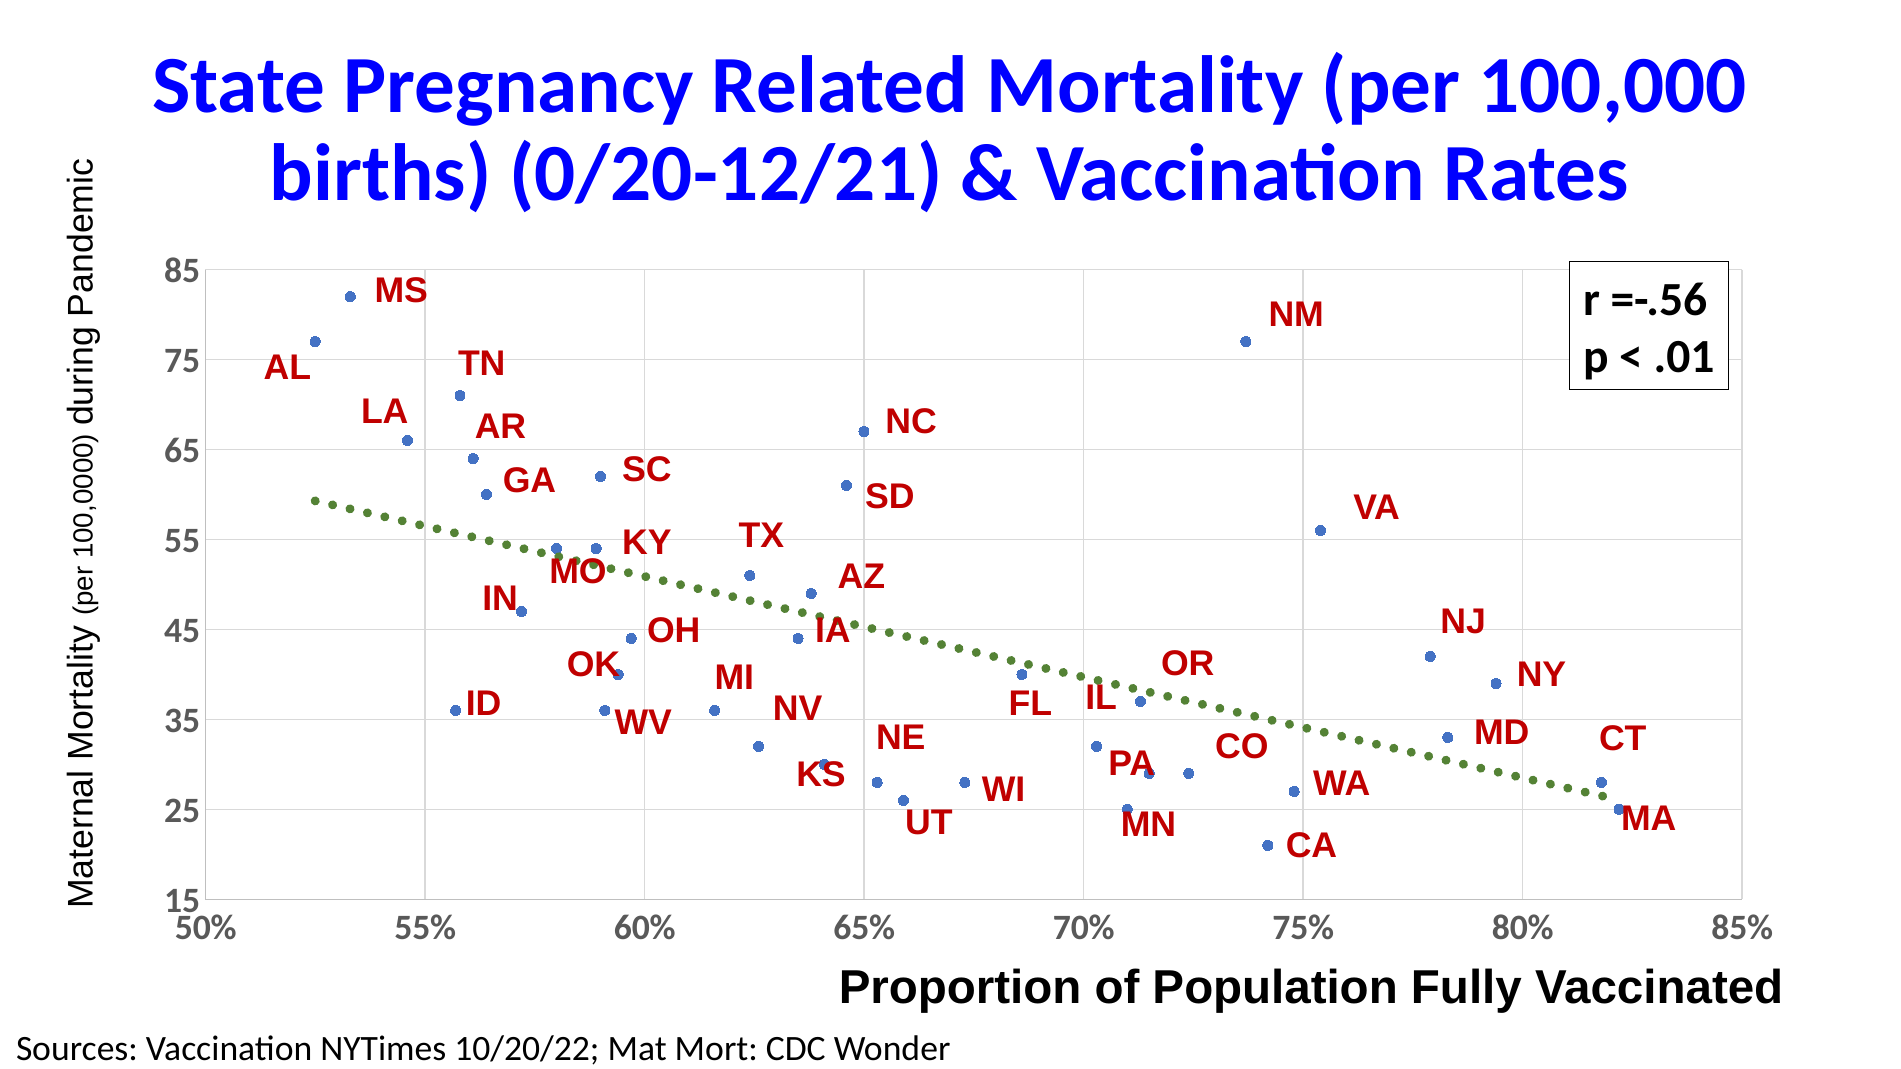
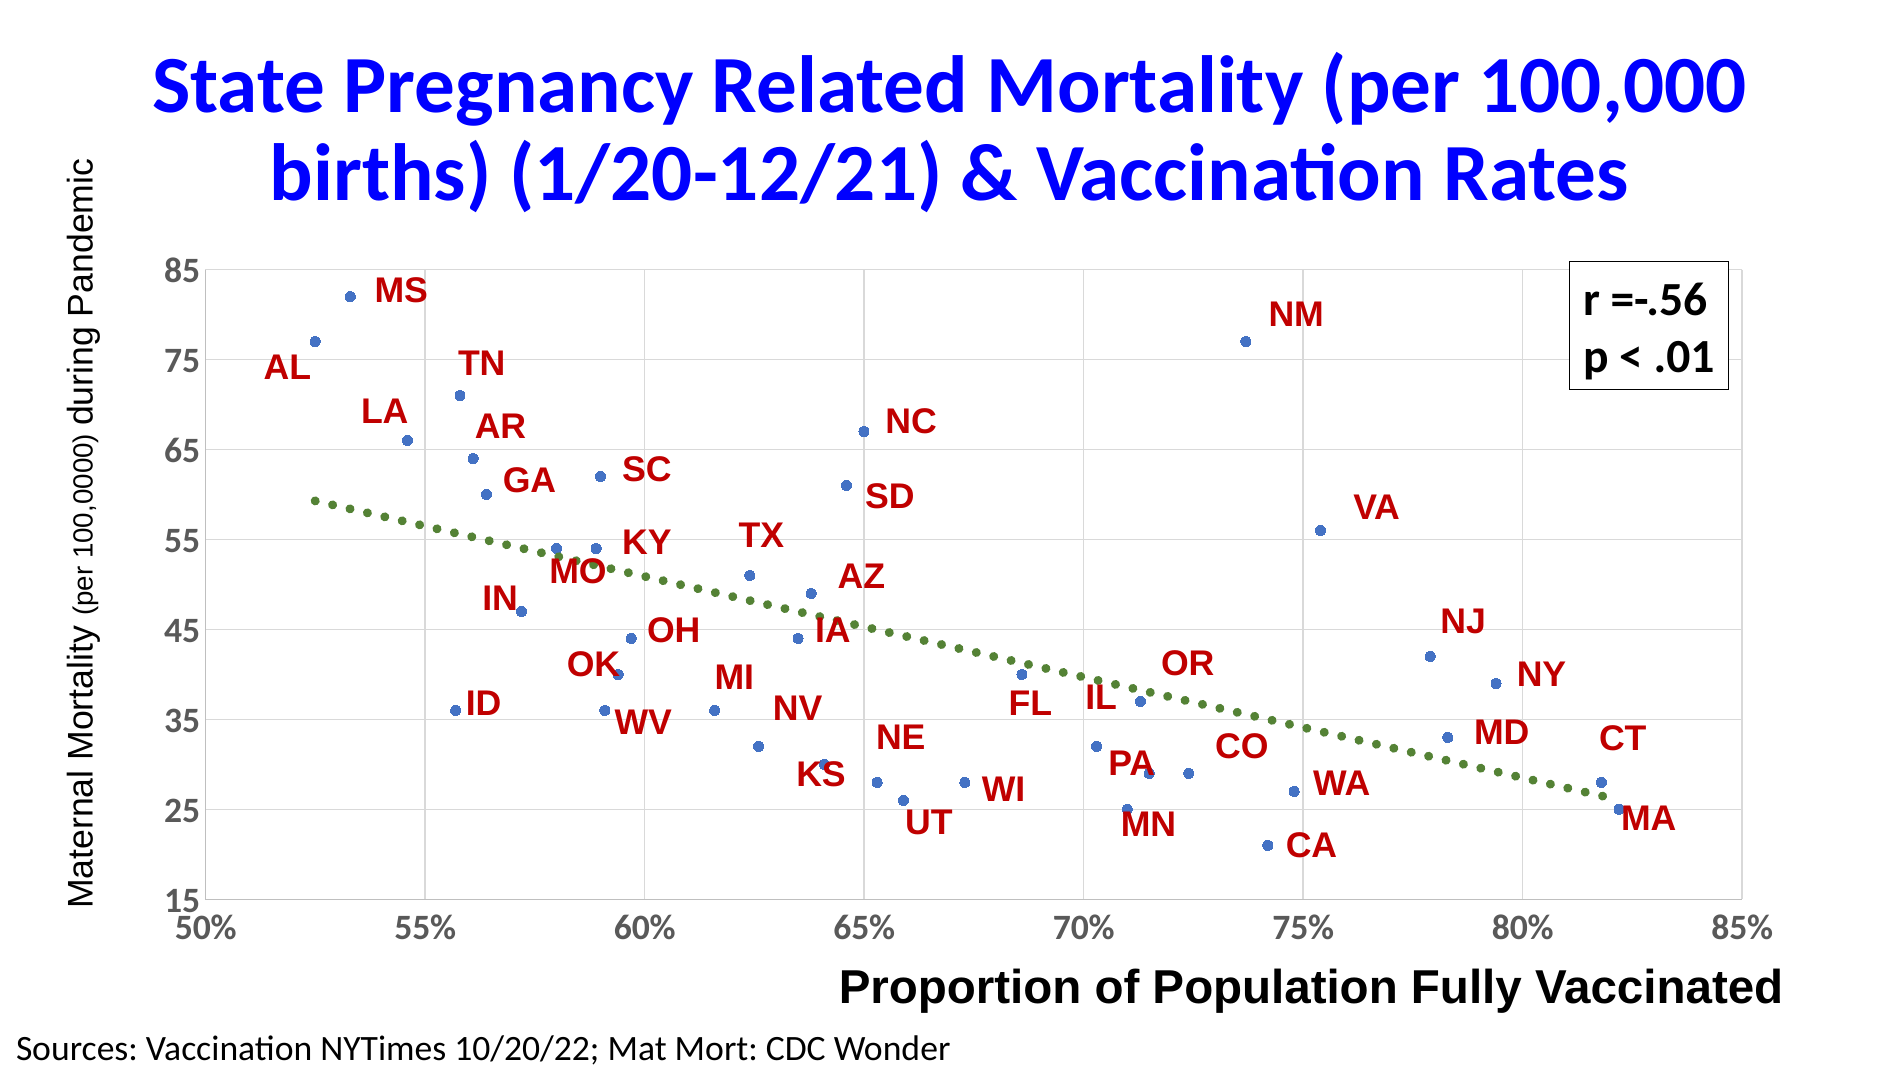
0/20-12/21: 0/20-12/21 -> 1/20-12/21 (726, 174)
